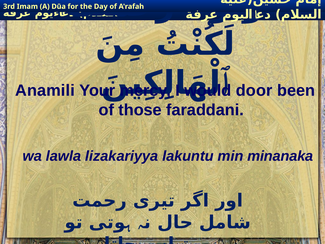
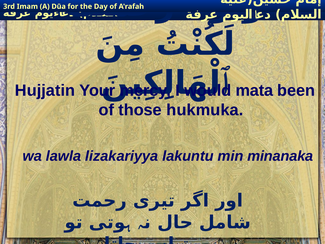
Anamili: Anamili -> Hujjatin (45, 90)
door: door -> mata (254, 90)
faraddani: faraddani -> hukmuka (205, 110)
